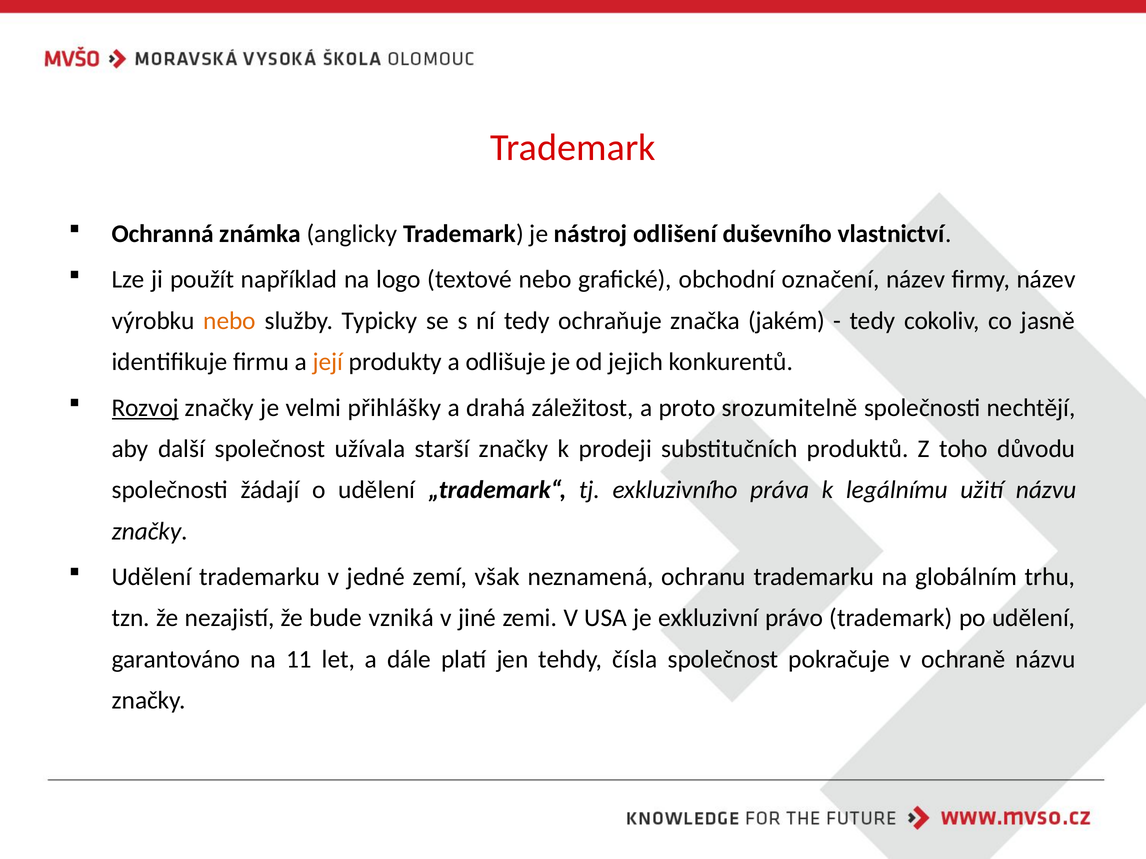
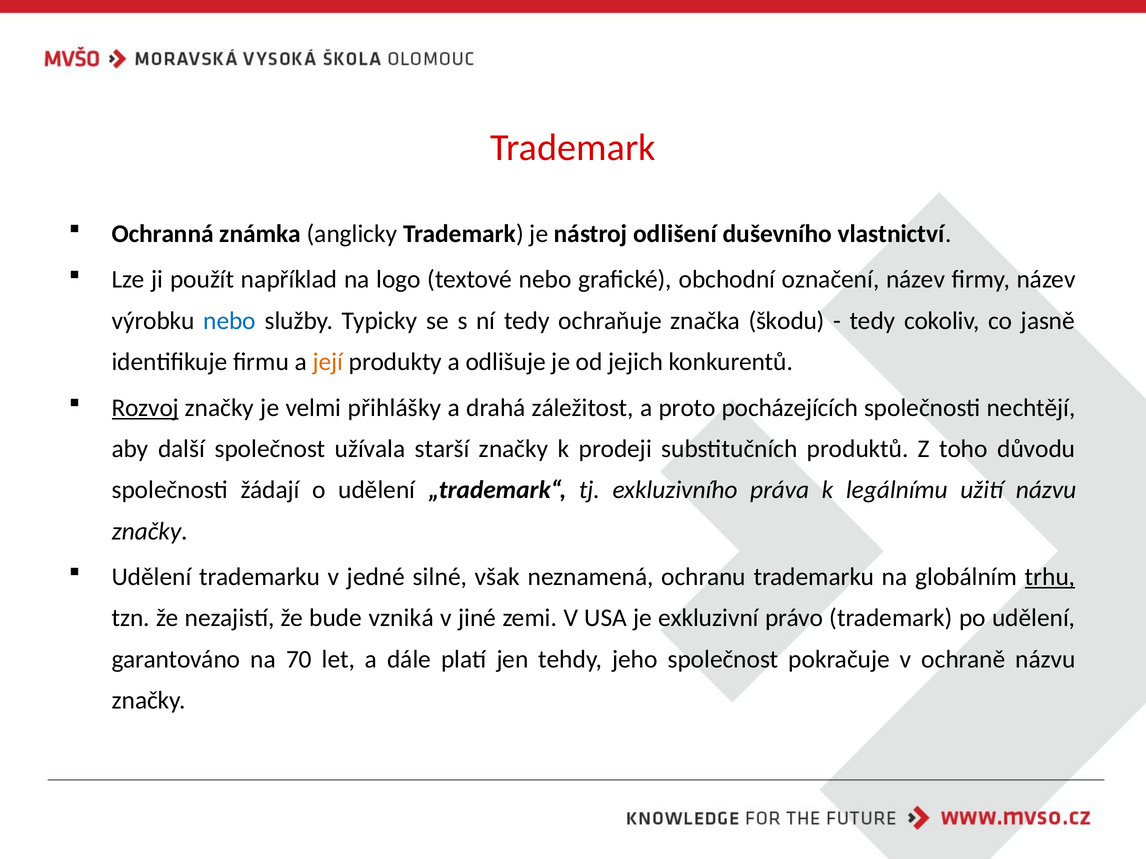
nebo colour: orange -> blue (230, 321)
jakém: jakém -> škodu (787, 321)
srozumitelně: srozumitelně -> pocházejících (790, 408)
zemí: zemí -> silné (440, 577)
trhu underline: none -> present (1050, 577)
11: 11 -> 70 (299, 660)
čísla: čísla -> jeho (635, 660)
